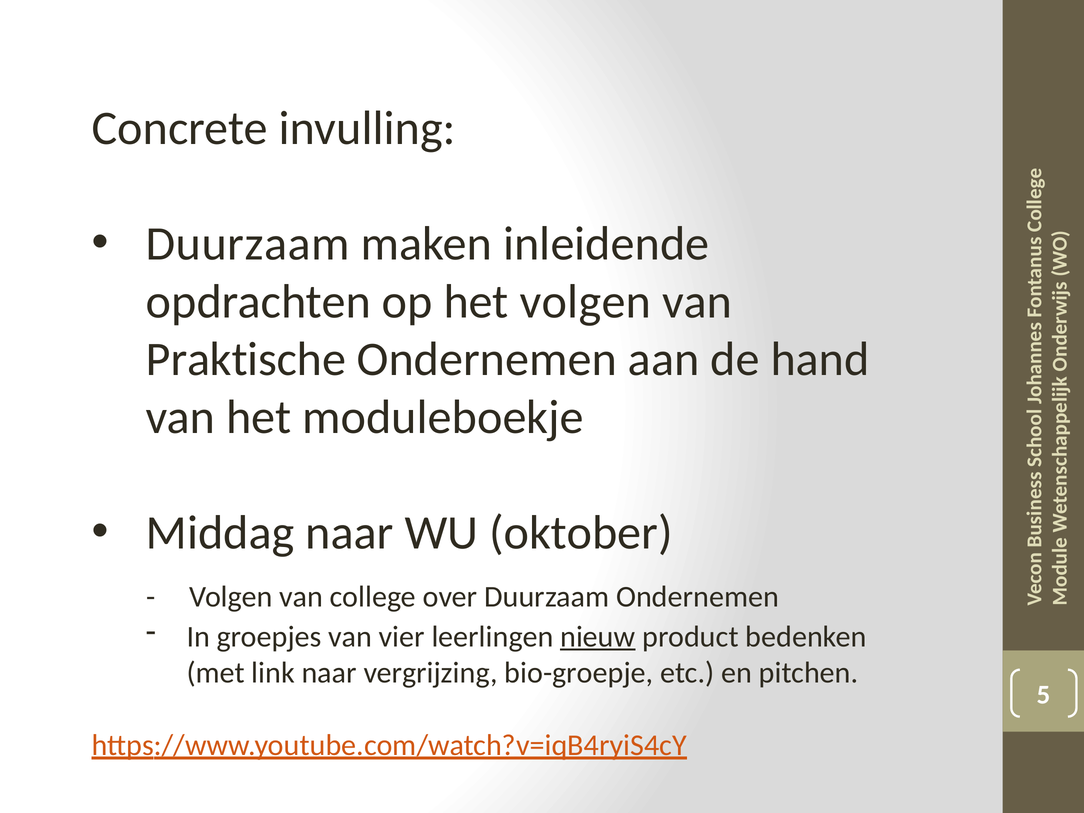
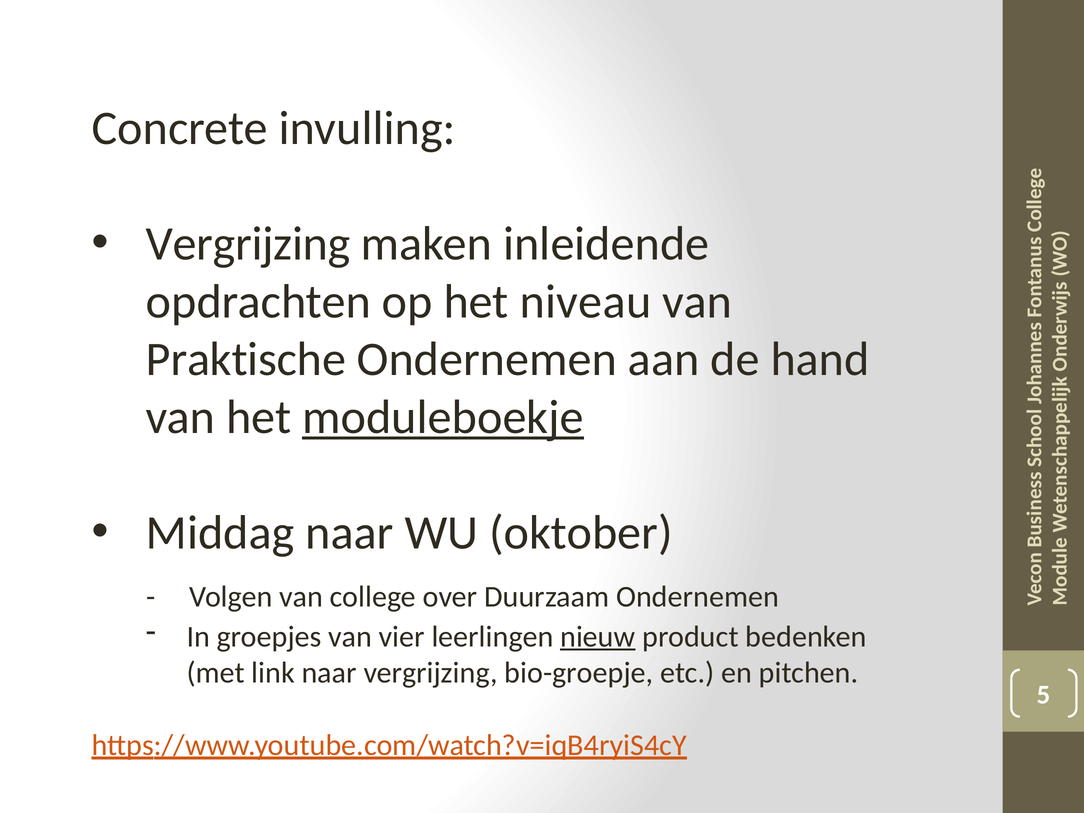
Duurzaam: Duurzaam -> Vergrijzing (248, 244)
het volgen: volgen -> niveau (585, 302)
moduleboekje underline: none -> present (443, 417)
